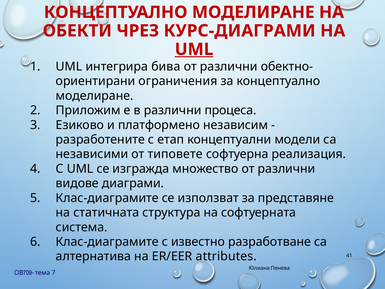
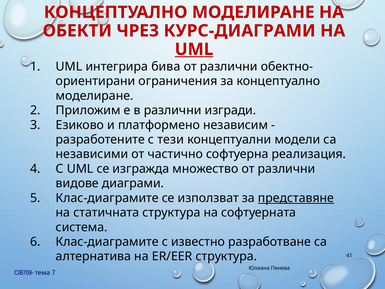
процеса: процеса -> изгради (230, 110)
етап: етап -> тези (171, 139)
типовете: типовете -> частично (175, 154)
представяне underline: none -> present (296, 198)
ER/EER attributes: attributes -> структура (226, 256)
